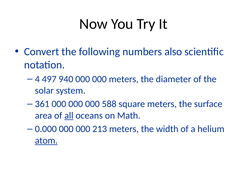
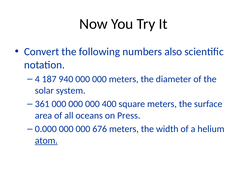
497: 497 -> 187 (49, 79)
588: 588 -> 400 (109, 104)
all underline: present -> none (69, 116)
Math: Math -> Press (129, 116)
213: 213 -> 676 (100, 129)
